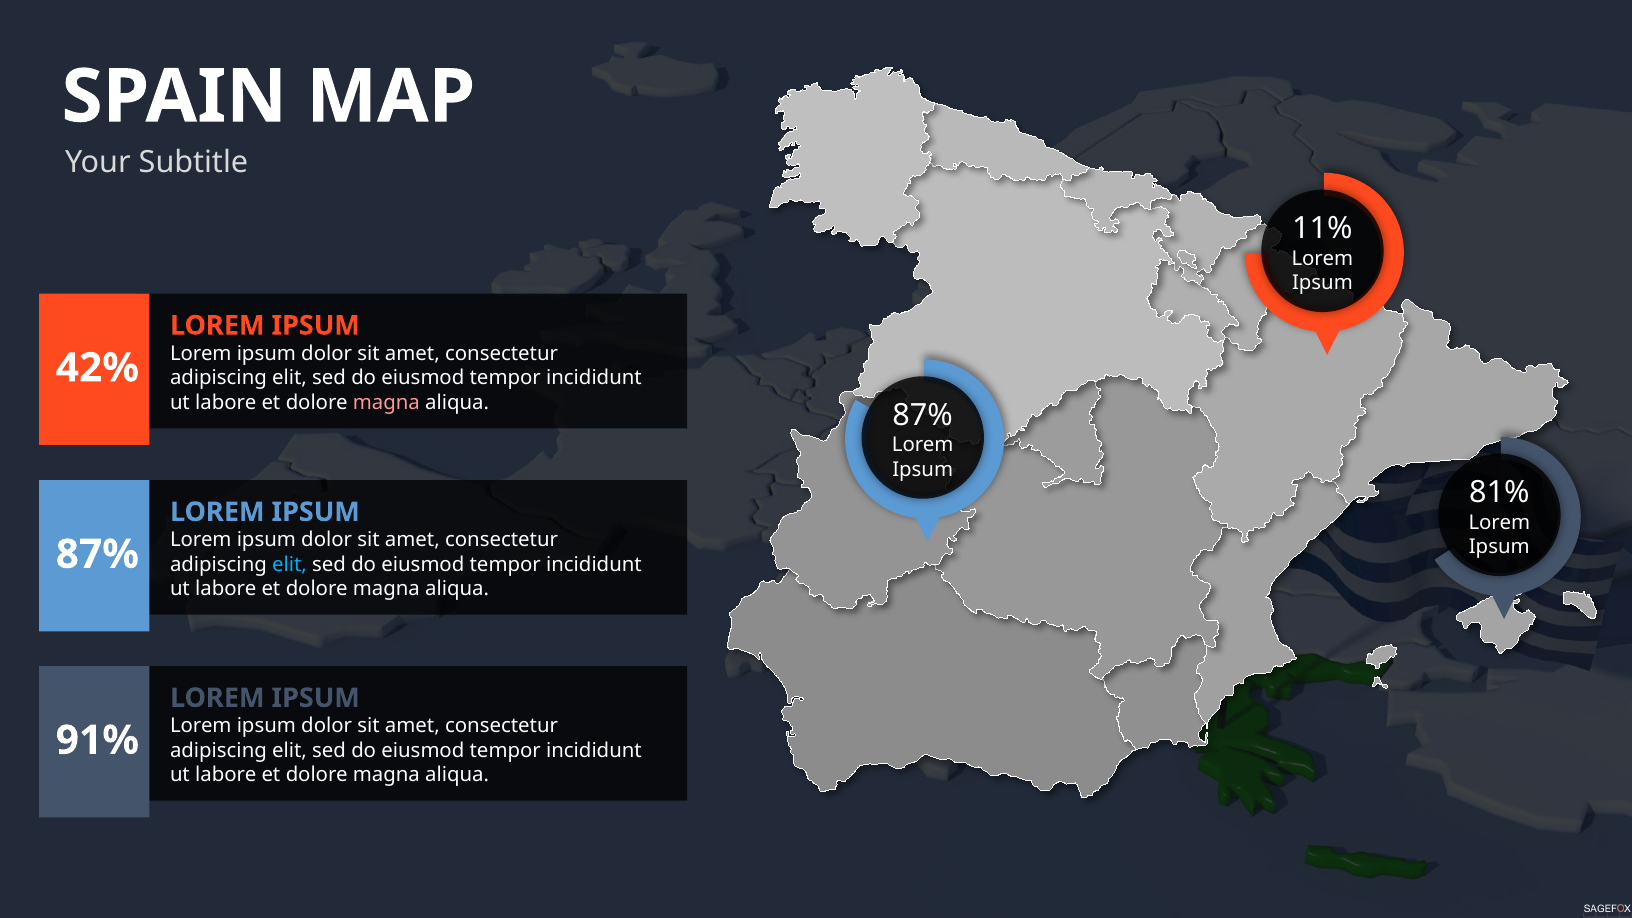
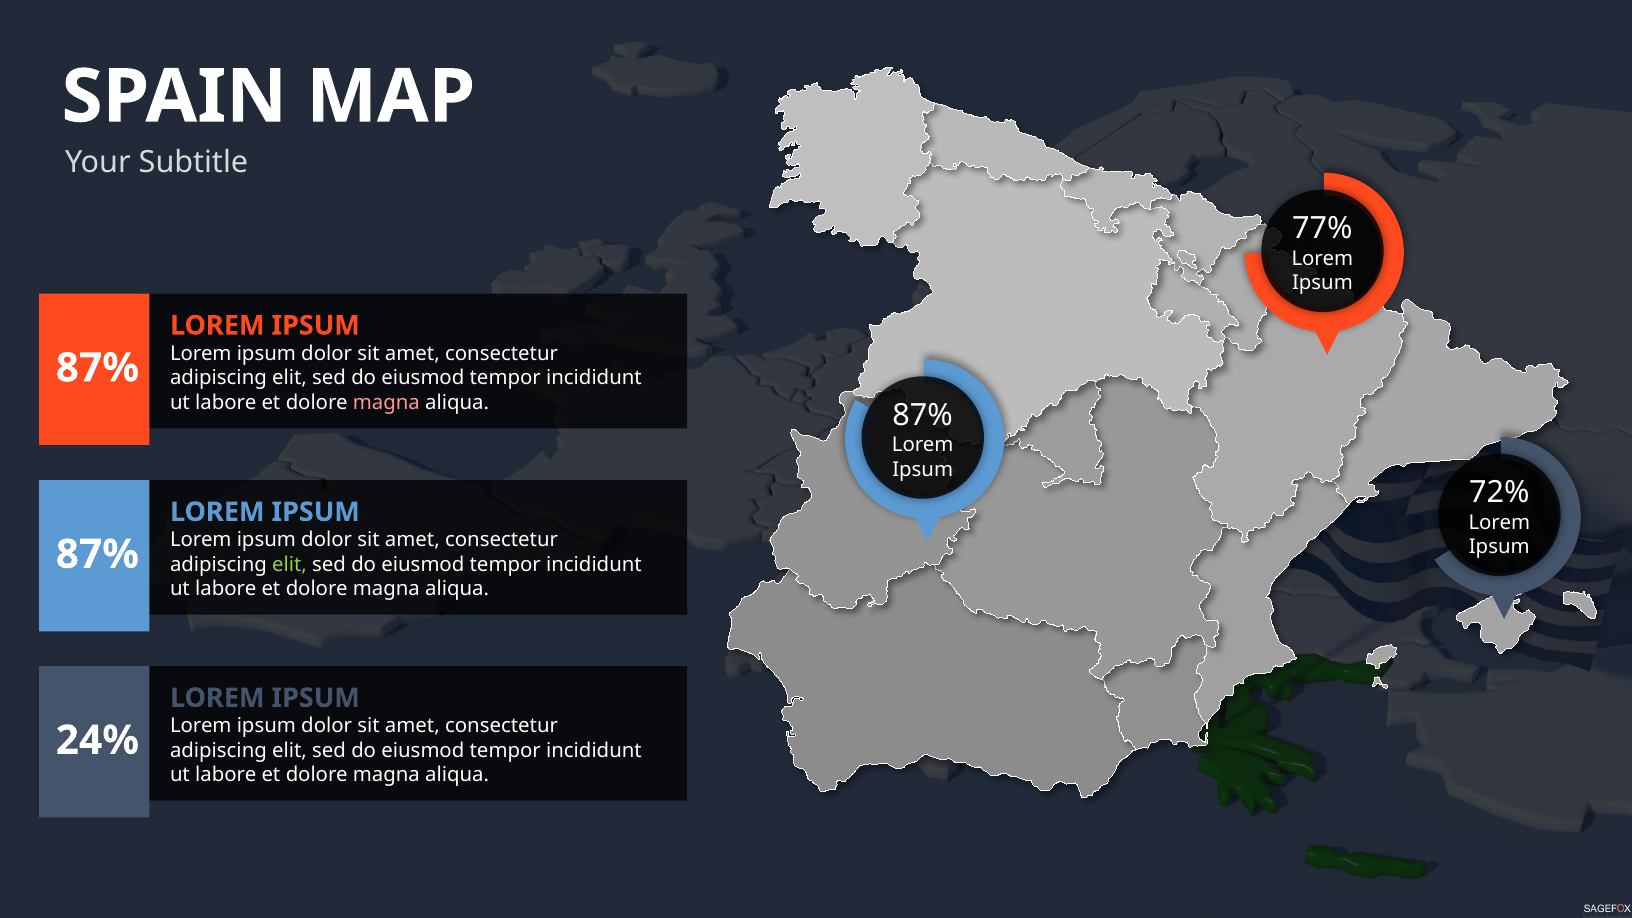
11%: 11% -> 77% (1322, 228)
42%: 42% -> 87% (97, 368)
81%: 81% -> 72% (1499, 492)
elit colour: light blue -> light green (289, 565)
91%: 91% -> 24% (97, 740)
